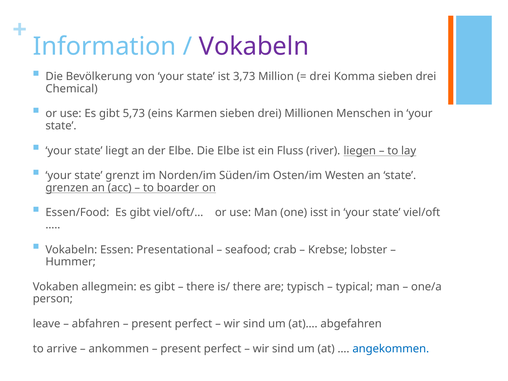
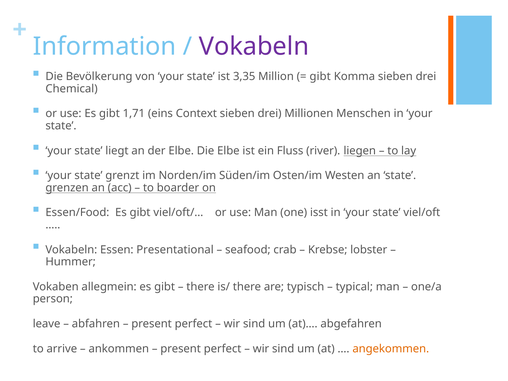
3,73: 3,73 -> 3,35 (244, 77)
drei: drei -> gibt (320, 77)
5,73: 5,73 -> 1,71 (134, 114)
Karmen: Karmen -> Context (196, 114)
angekommen colour: blue -> orange (391, 349)
